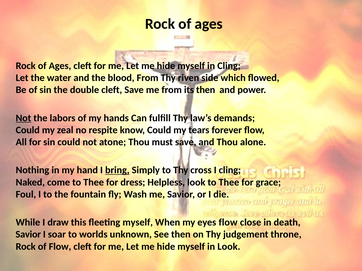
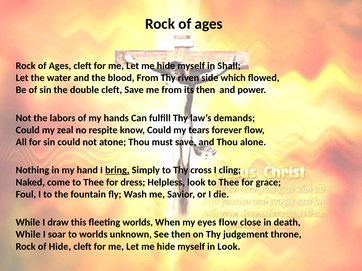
in Cling: Cling -> Shall (229, 66)
Not underline: present -> none (23, 118)
fleeting myself: myself -> worlds (138, 223)
Savior: Savior -> While (28, 235)
of Flow: Flow -> Hide (60, 247)
